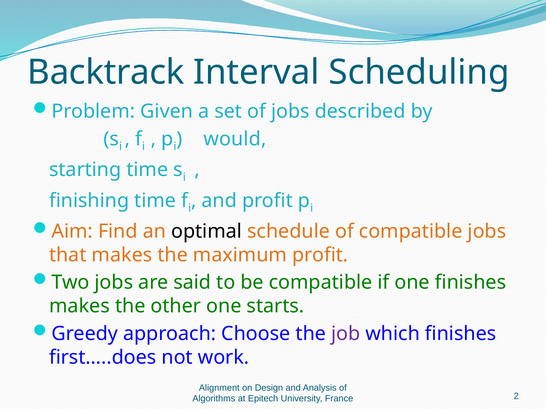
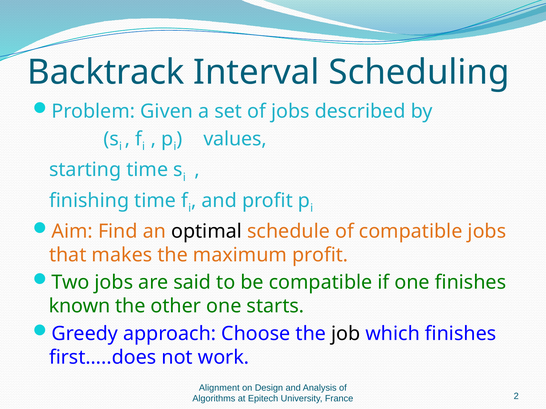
would: would -> values (235, 139)
makes: makes -> known (80, 306)
job colour: purple -> black (346, 334)
